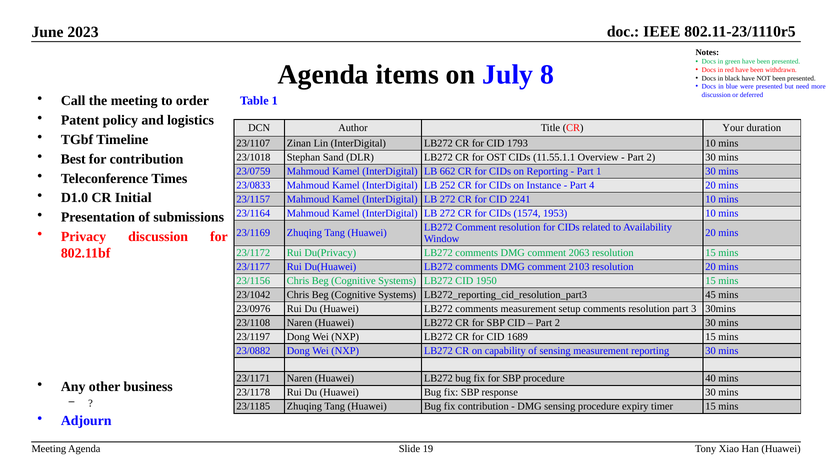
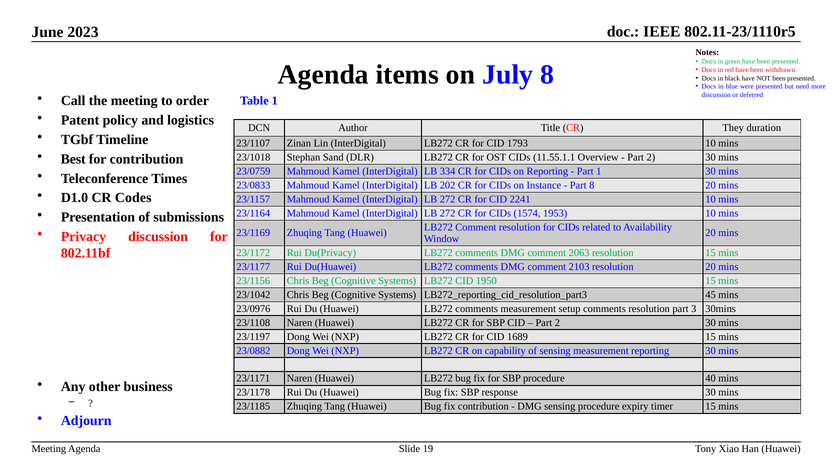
Your: Your -> They (733, 128)
662: 662 -> 334 (448, 171)
252: 252 -> 202 (448, 185)
Part 4: 4 -> 8 (592, 185)
Initial: Initial -> Codes (133, 198)
